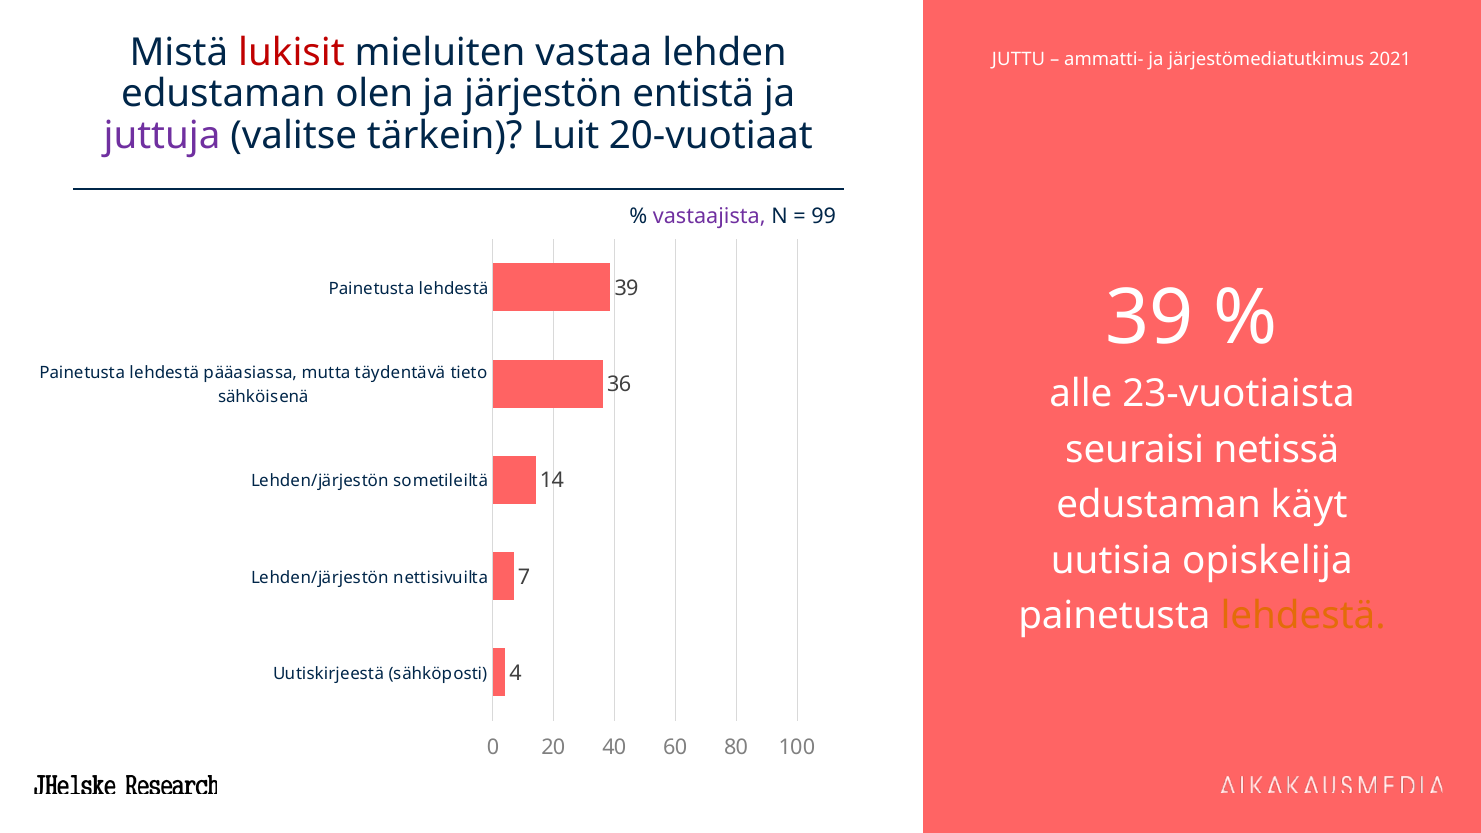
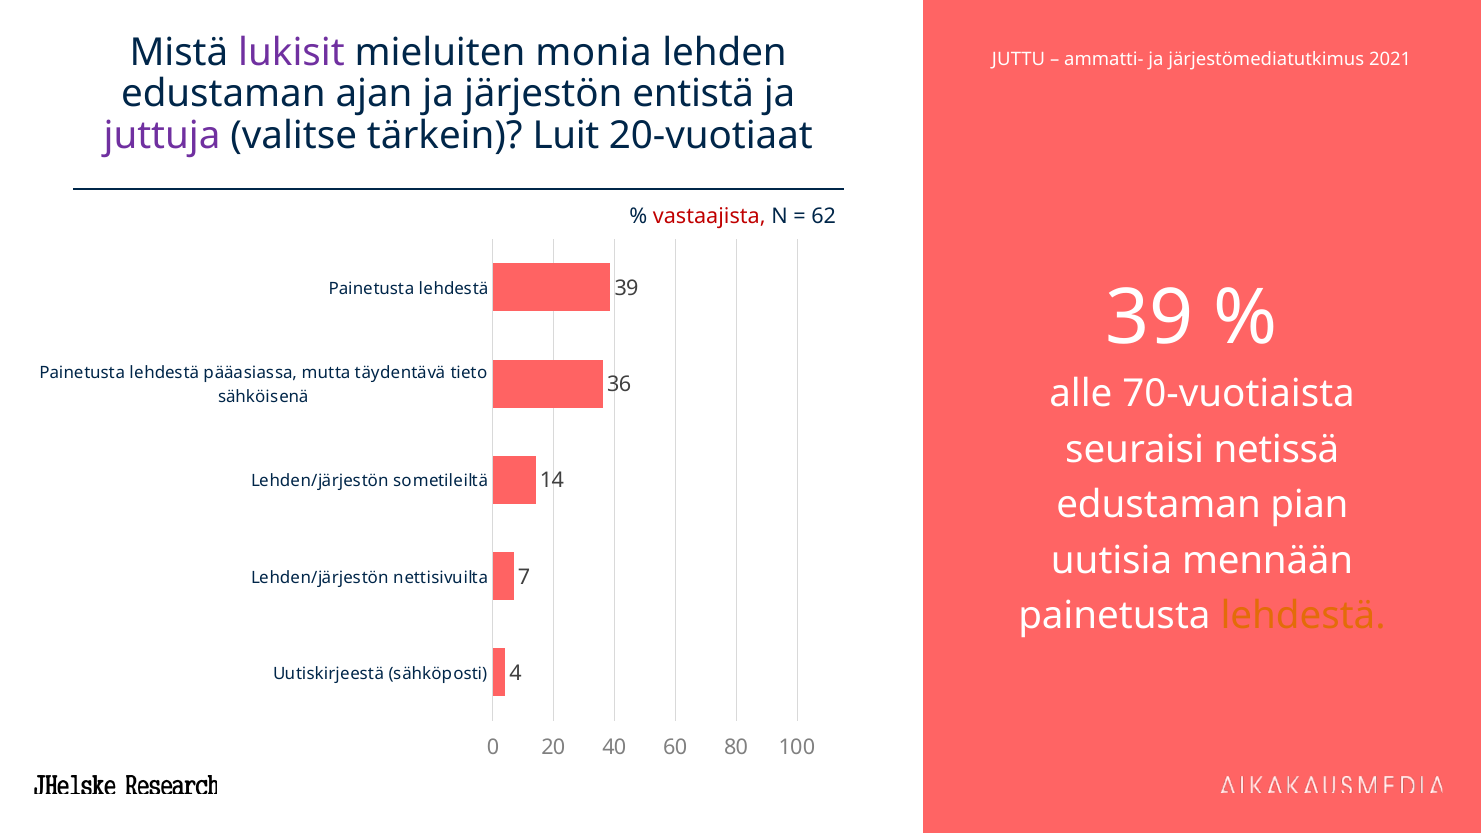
lukisit colour: red -> purple (292, 53)
vastaa: vastaa -> monia (594, 53)
olen: olen -> ajan (374, 94)
vastaajista colour: purple -> red (709, 216)
99: 99 -> 62 (824, 216)
23-vuotiaista: 23-vuotiaista -> 70-vuotiaista (1239, 394)
käyt: käyt -> pian (1309, 505)
opiskelija: opiskelija -> mennään (1268, 560)
